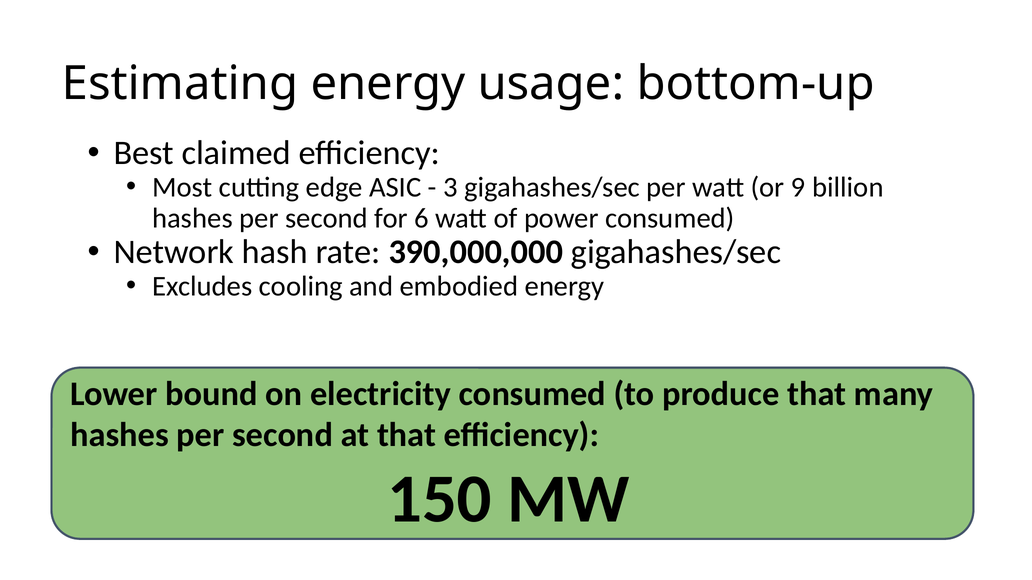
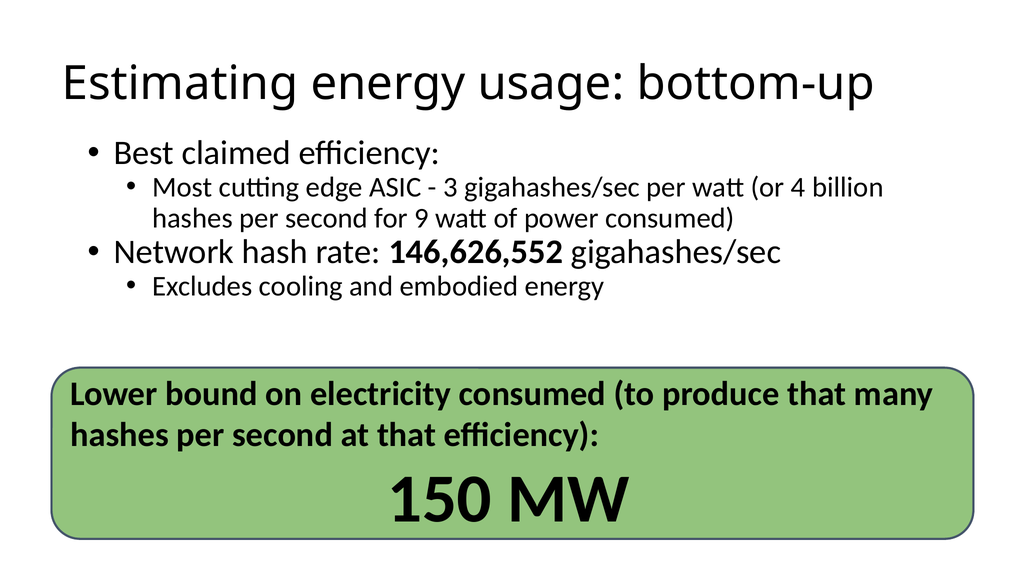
9: 9 -> 4 (798, 187)
6: 6 -> 9 (421, 218)
390,000,000: 390,000,000 -> 146,626,552 (476, 252)
